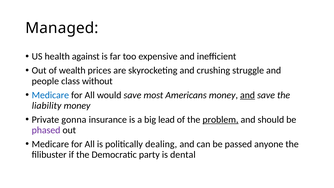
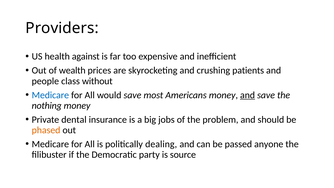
Managed: Managed -> Providers (62, 28)
struggle: struggle -> patients (248, 70)
liability: liability -> nothing (47, 106)
gonna: gonna -> dental (74, 120)
lead: lead -> jobs (166, 120)
problem underline: present -> none (220, 120)
phased colour: purple -> orange (46, 130)
dental: dental -> source (183, 155)
